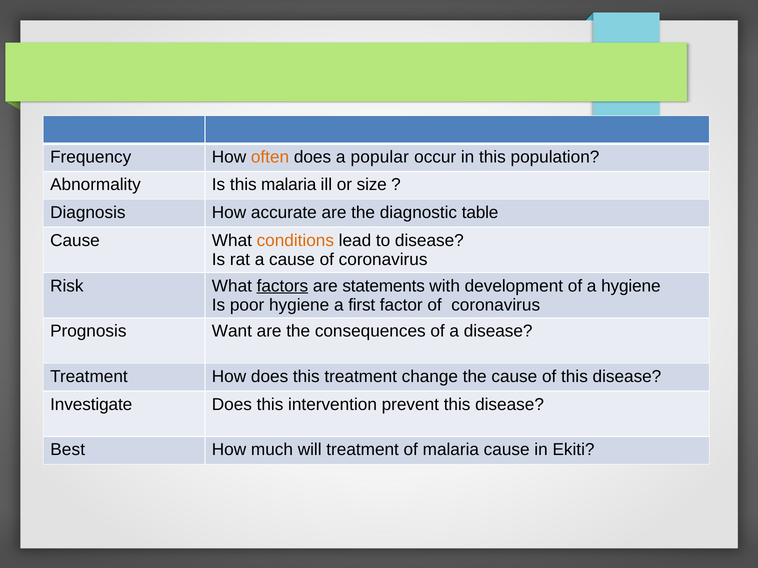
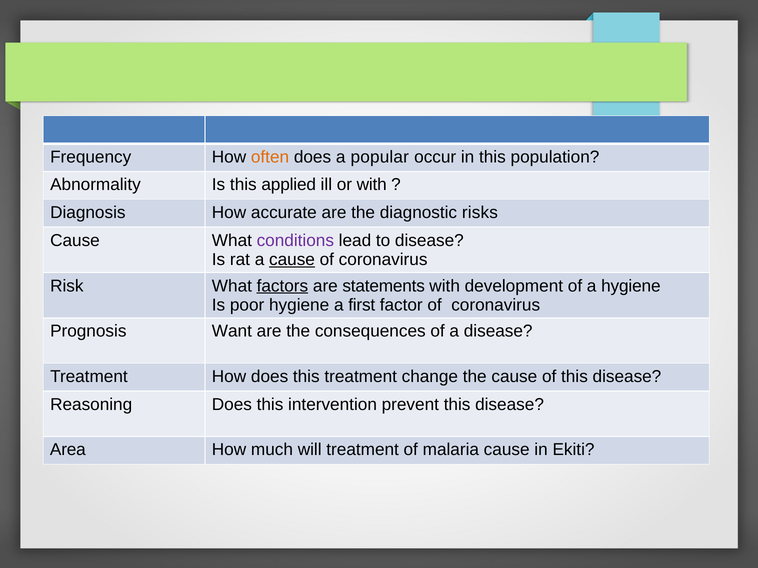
this malaria: malaria -> applied (289, 185)
or size: size -> with (372, 185)
table: table -> risks (480, 213)
conditions colour: orange -> purple (295, 241)
cause underline: none -> present (292, 260)
Investigate: Investigate -> Reasoning (91, 405)
Best: Best -> Area (68, 450)
